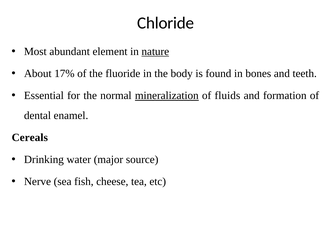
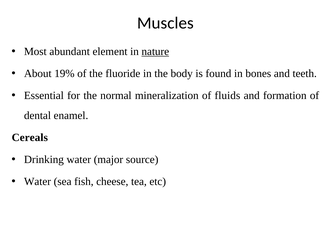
Chloride: Chloride -> Muscles (165, 23)
17%: 17% -> 19% (64, 74)
mineralization underline: present -> none (167, 96)
Nerve: Nerve -> Water (37, 182)
